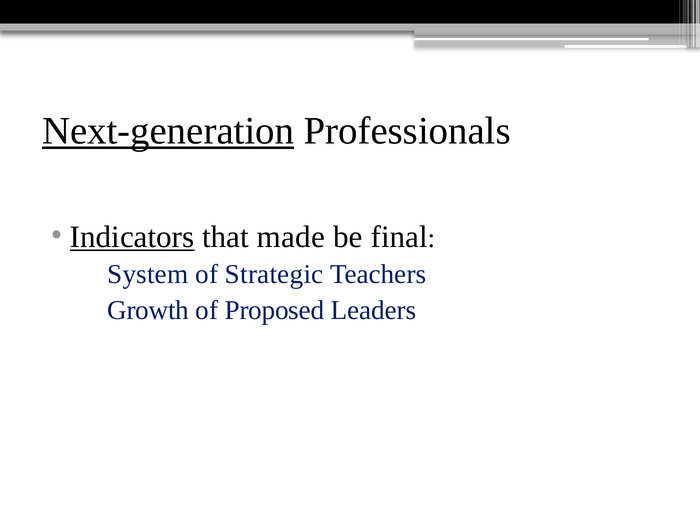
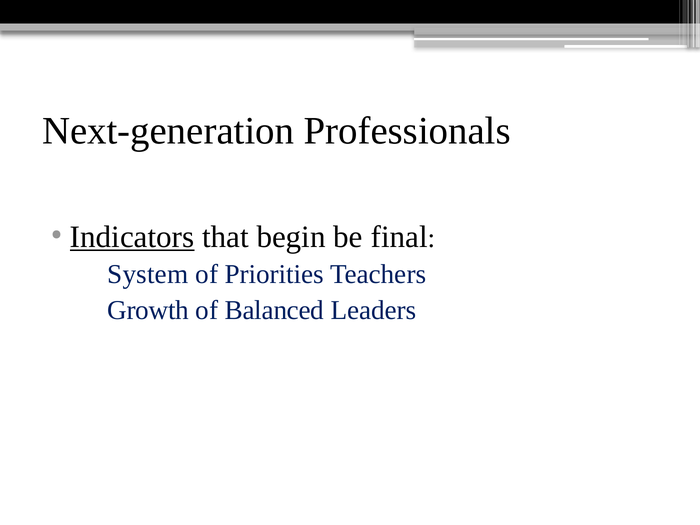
Next-generation underline: present -> none (168, 131)
made: made -> begin (291, 237)
Strategic: Strategic -> Priorities (274, 274)
Proposed: Proposed -> Balanced (274, 310)
